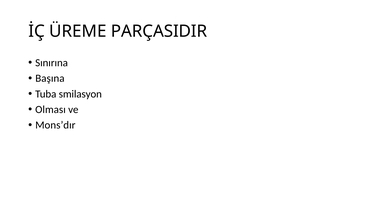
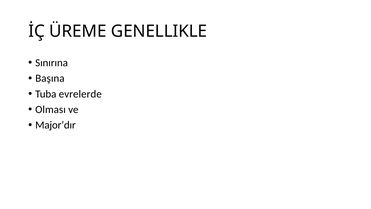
PARÇASIDIR: PARÇASIDIR -> GENELLIKLE (159, 31)
smilasyon: smilasyon -> evrelerde (80, 94)
Mons’dır: Mons’dır -> Major’dır (55, 125)
